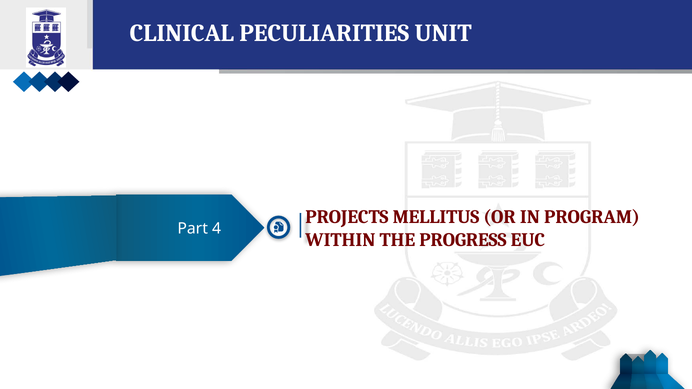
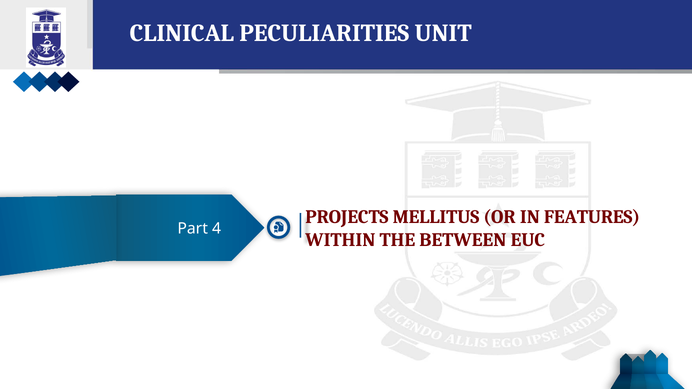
PROGRAM: PROGRAM -> FEATURES (592, 217)
PROGRESS: PROGRESS -> BETWEEN (463, 240)
